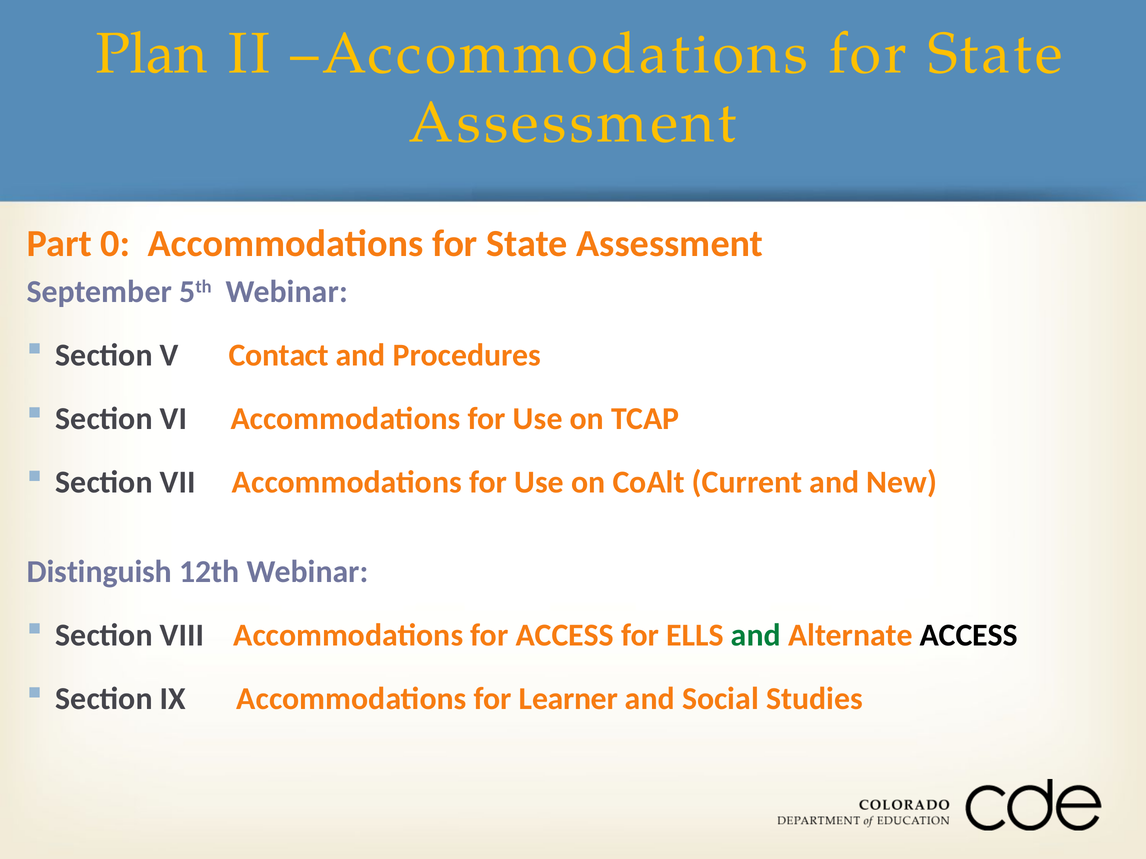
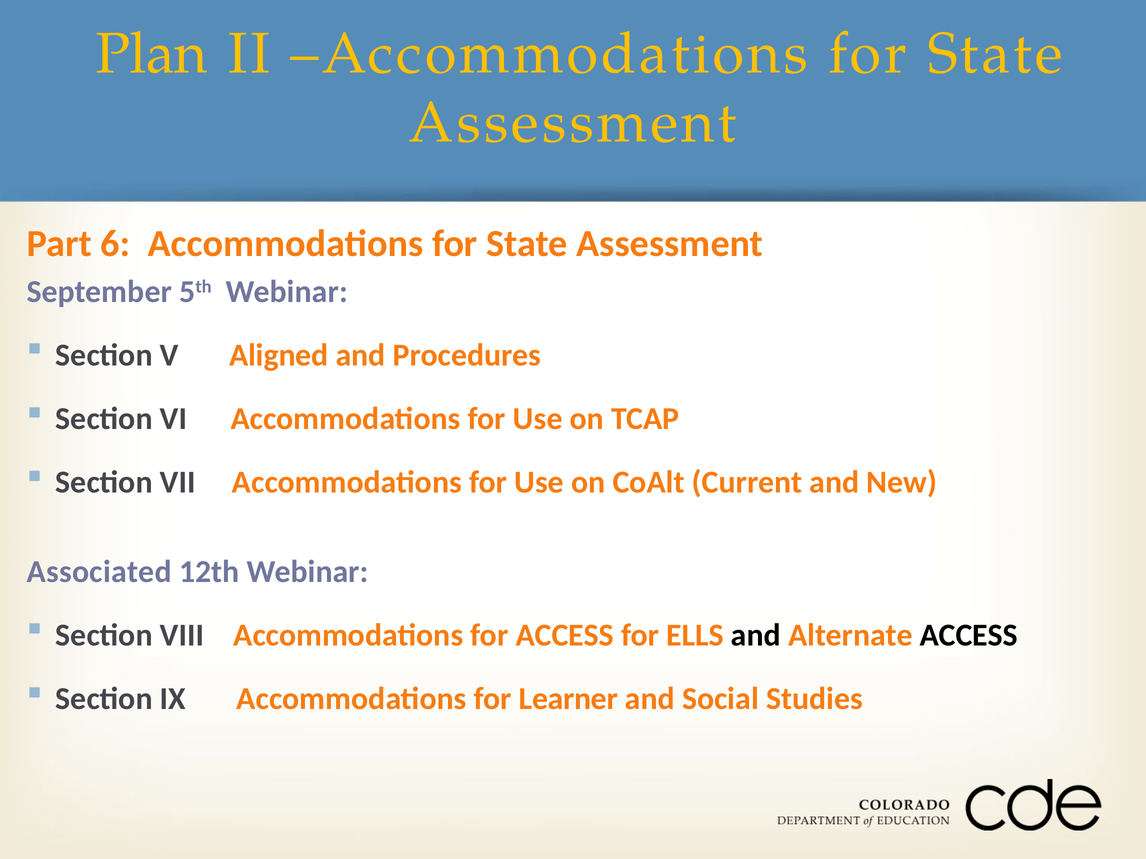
0: 0 -> 6 (115, 244)
Contact: Contact -> Aligned (279, 355)
Distinguish: Distinguish -> Associated (99, 572)
and colour: green -> black (756, 636)
